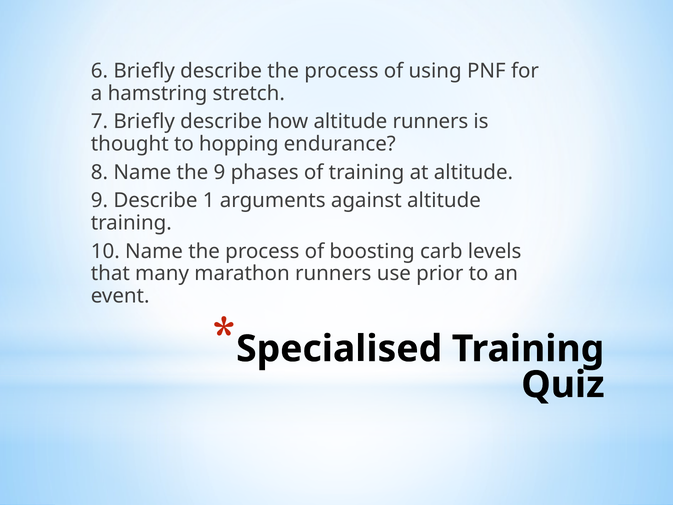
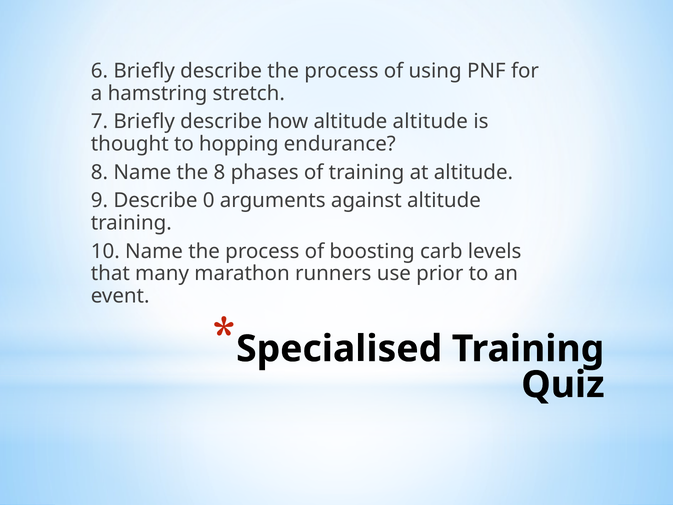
altitude runners: runners -> altitude (430, 122)
the 9: 9 -> 8 (219, 172)
1: 1 -> 0 (209, 201)
